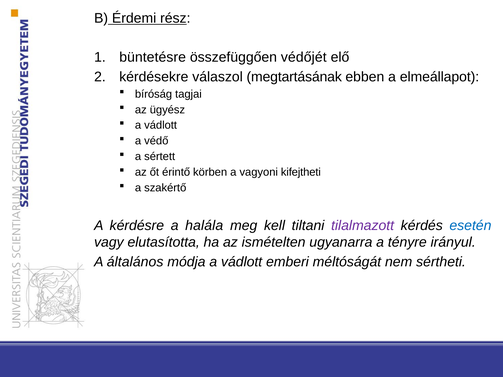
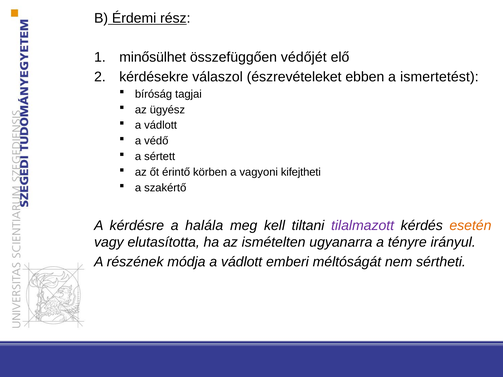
büntetésre: büntetésre -> minősülhet (153, 57)
megtartásának: megtartásának -> észrevételeket (294, 77)
elmeállapot: elmeállapot -> ismertetést (439, 77)
esetén colour: blue -> orange (470, 226)
általános: általános -> részének (135, 262)
